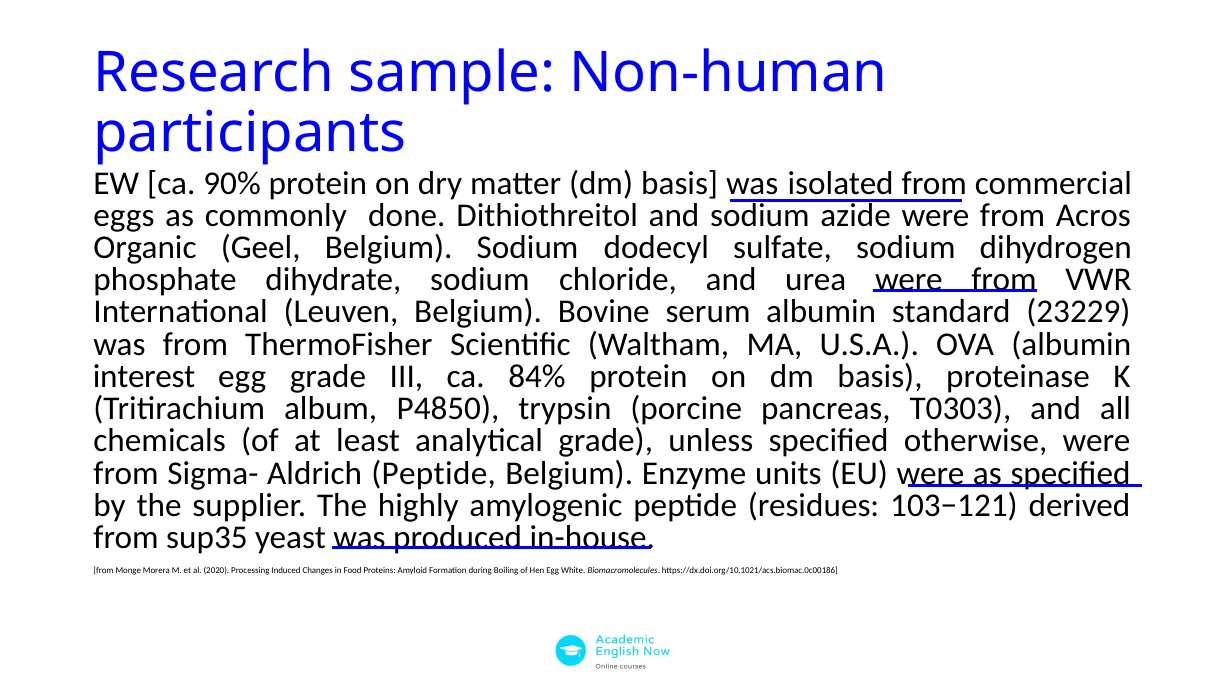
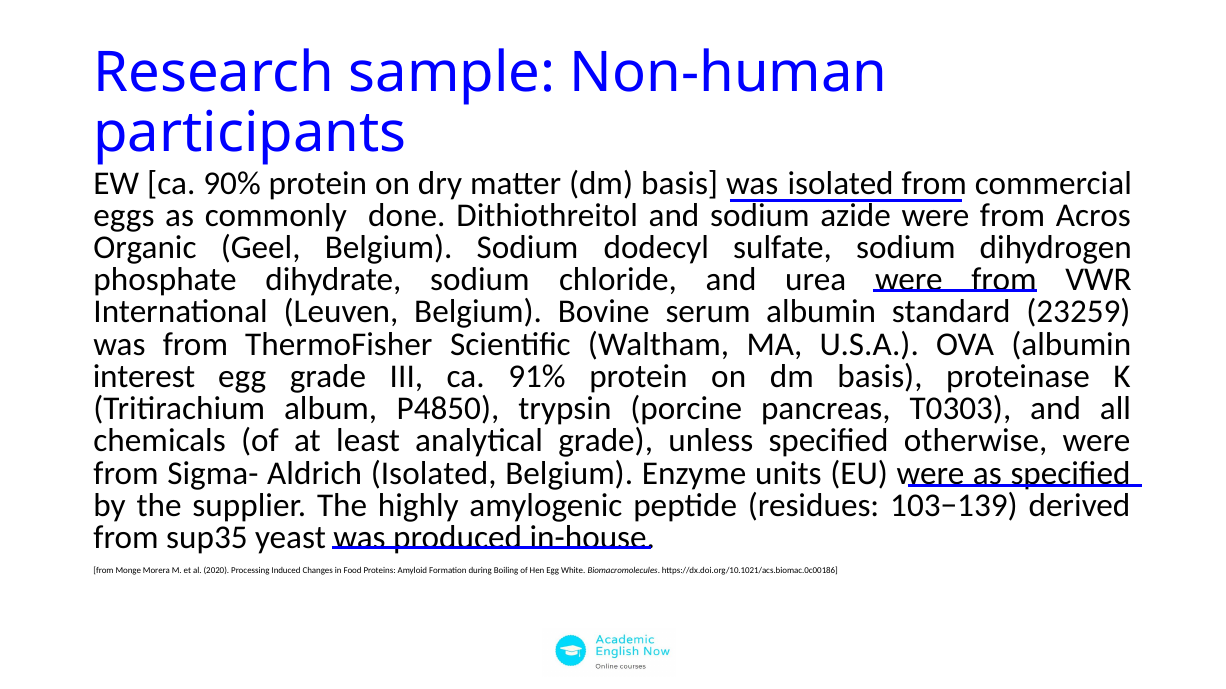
23229: 23229 -> 23259 (1078, 312)
84%: 84% -> 91% (537, 377)
Aldrich Peptide: Peptide -> Isolated (434, 474)
103−121: 103−121 -> 103−139 (954, 506)
